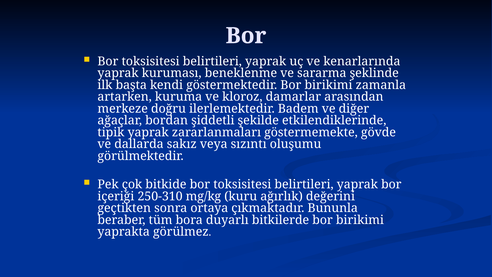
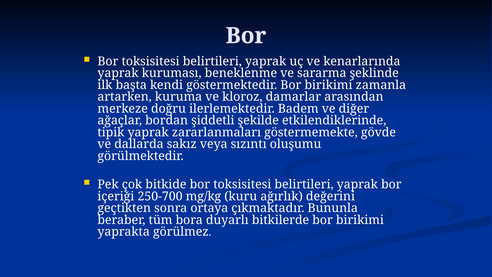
250-310: 250-310 -> 250-700 (160, 196)
